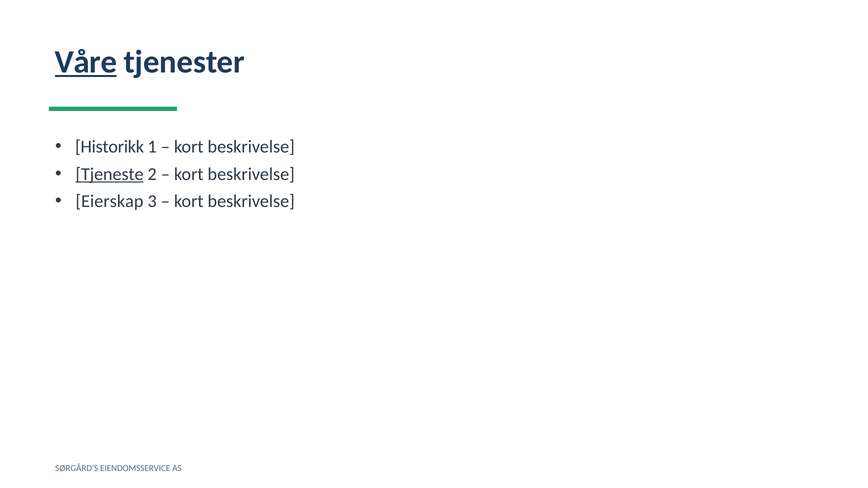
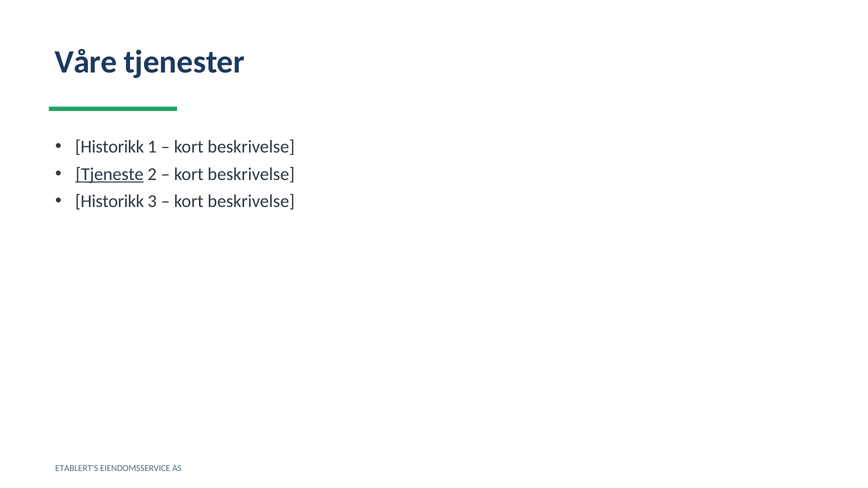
Våre underline: present -> none (86, 62)
Eierskap: Eierskap -> Historikk (110, 201)
SØRGÅRD'S: SØRGÅRD'S -> ETABLERT'S (77, 468)
